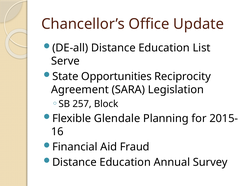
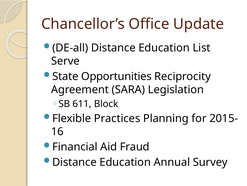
257: 257 -> 611 (82, 103)
Glendale: Glendale -> Practices (117, 118)
